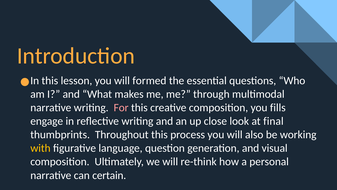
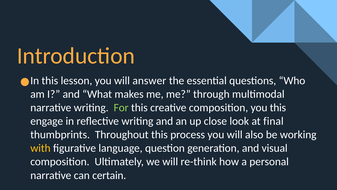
formed: formed -> answer (149, 81)
For colour: pink -> light green (121, 107)
you fills: fills -> this (278, 107)
